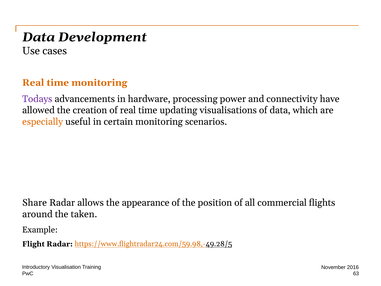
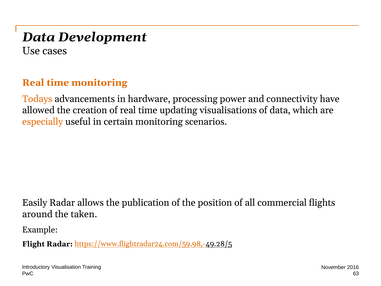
Todays colour: purple -> orange (37, 99)
Share: Share -> Easily (35, 203)
appearance: appearance -> publication (146, 203)
